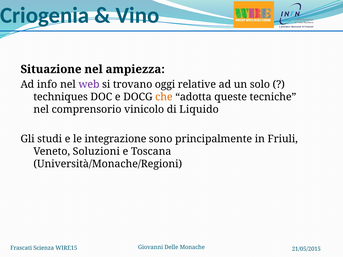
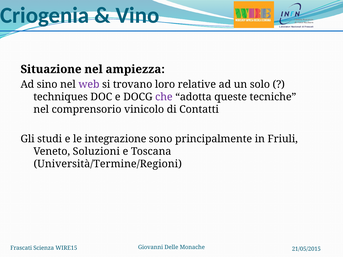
info: info -> sino (47, 85)
oggi: oggi -> loro (165, 85)
che colour: orange -> purple (164, 97)
Liquido: Liquido -> Contatti (199, 110)
Università/Monache/Regioni: Università/Monache/Regioni -> Università/Termine/Regioni (108, 164)
